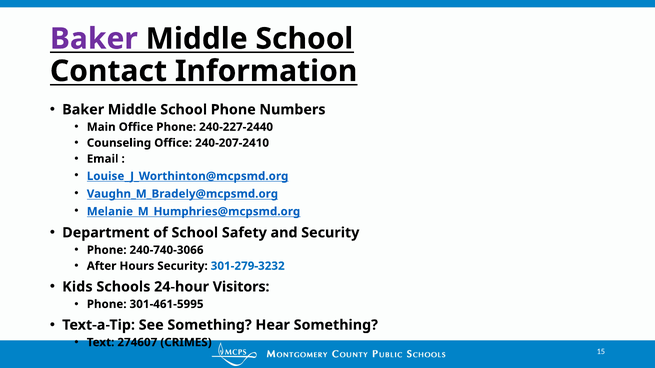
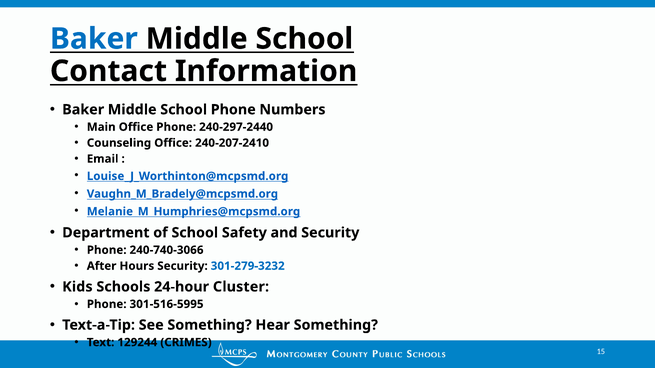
Baker colour: purple -> blue (94, 39)
240-227-2440: 240-227-2440 -> 240-297-2440 (236, 127)
Visitors: Visitors -> Cluster (241, 287)
301-461-5995: 301-461-5995 -> 301-516-5995 (167, 305)
274607: 274607 -> 129244 (137, 343)
